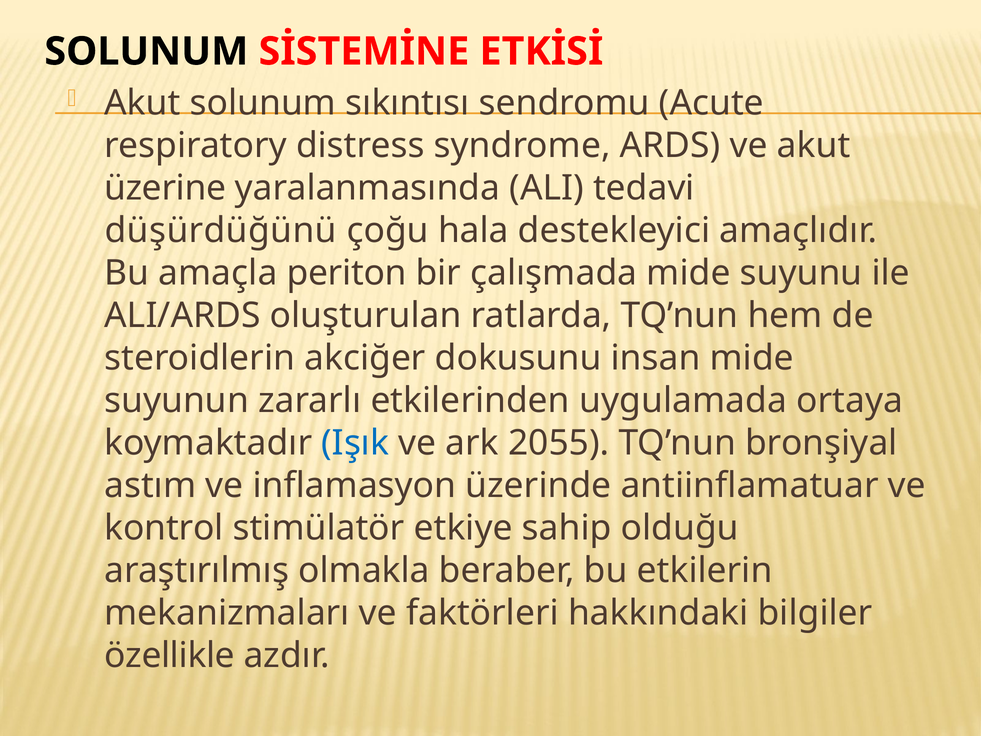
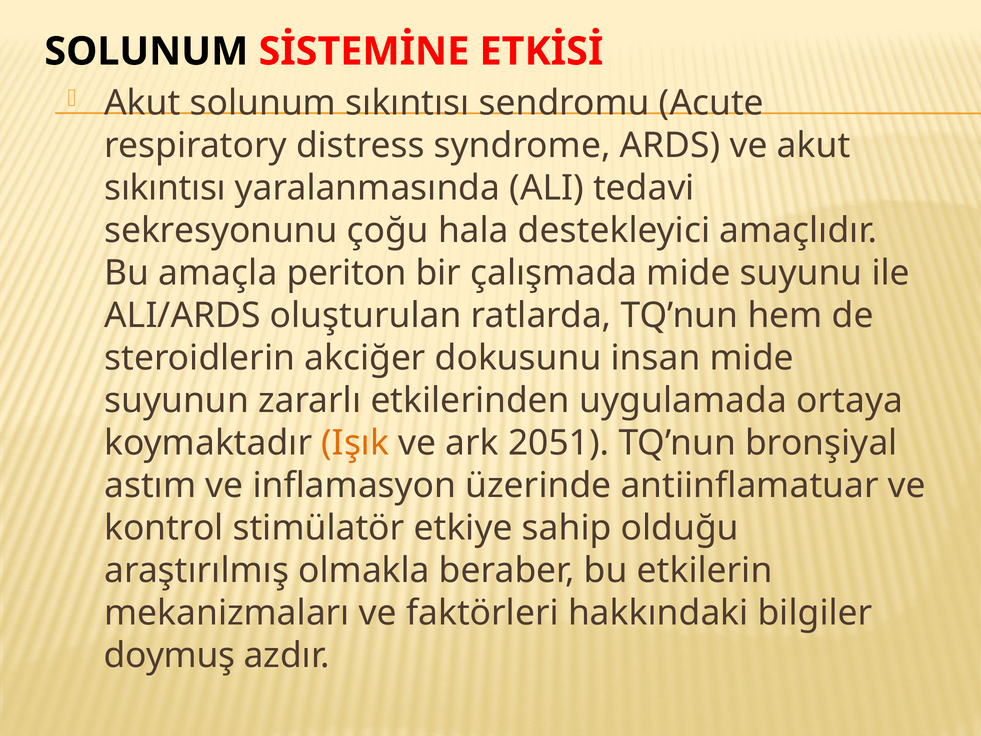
üzerine: üzerine -> sıkıntısı (165, 188)
düşürdüğünü: düşürdüğünü -> sekresyonunu (221, 230)
Işık colour: blue -> orange (355, 443)
2055: 2055 -> 2051 (559, 443)
özellikle: özellikle -> doymuş (170, 655)
